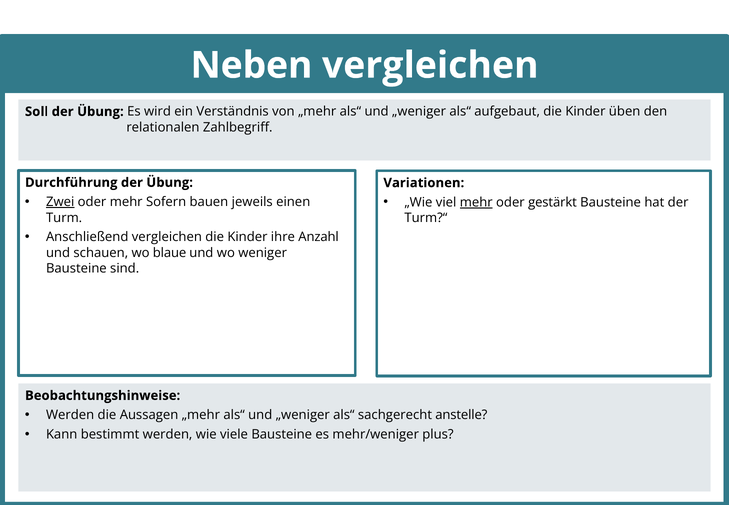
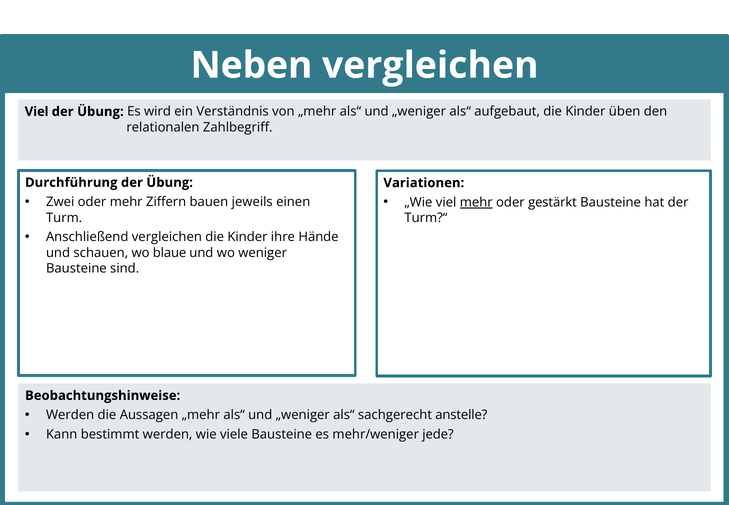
Soll: Soll -> Viel (37, 112)
Zwei underline: present -> none (60, 202)
Sofern: Sofern -> Ziffern (166, 202)
Anzahl: Anzahl -> Hände (318, 237)
plus: plus -> jede (438, 434)
